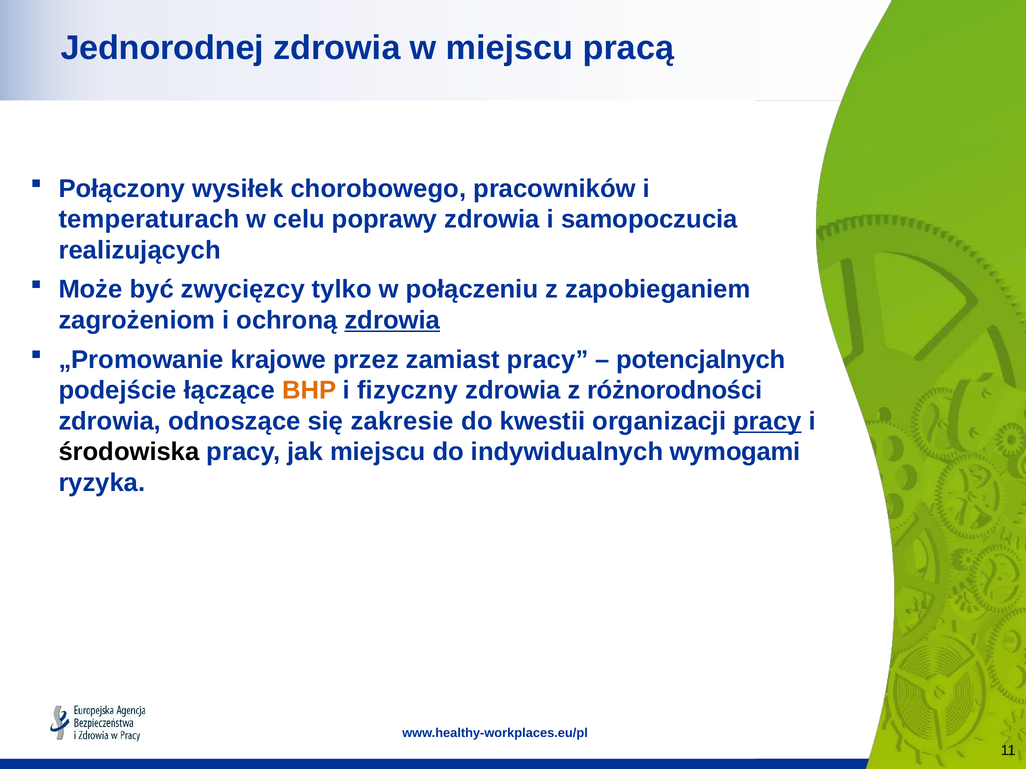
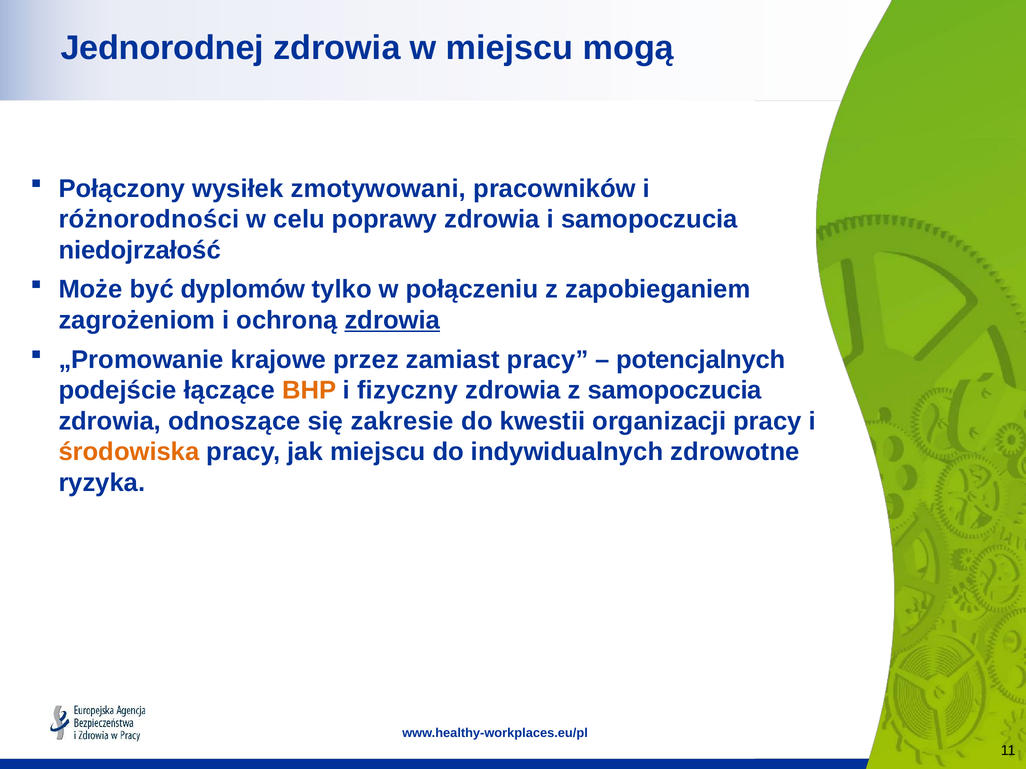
pracą: pracą -> mogą (628, 48)
chorobowego: chorobowego -> zmotywowani (378, 189)
temperaturach: temperaturach -> różnorodności (149, 220)
realizujących: realizujących -> niedojrzałość (140, 250)
zwycięzcy: zwycięzcy -> dyplomów (243, 290)
z różnorodności: różnorodności -> samopoczucia (675, 391)
pracy underline: present -> none (767, 421)
środowiska colour: black -> orange (129, 452)
wymogami: wymogami -> zdrowotne (735, 452)
